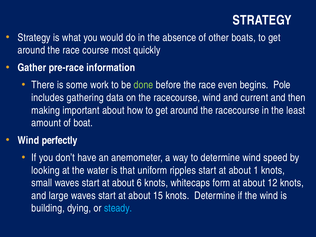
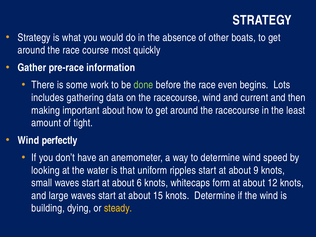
Pole: Pole -> Lots (282, 85)
boat: boat -> tight (83, 123)
1: 1 -> 9 (256, 170)
steady colour: light blue -> yellow (118, 208)
